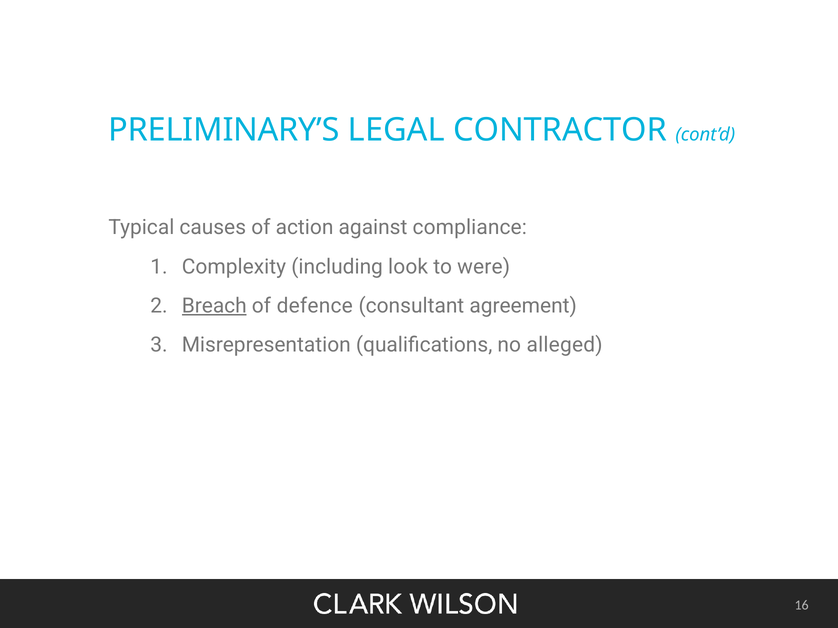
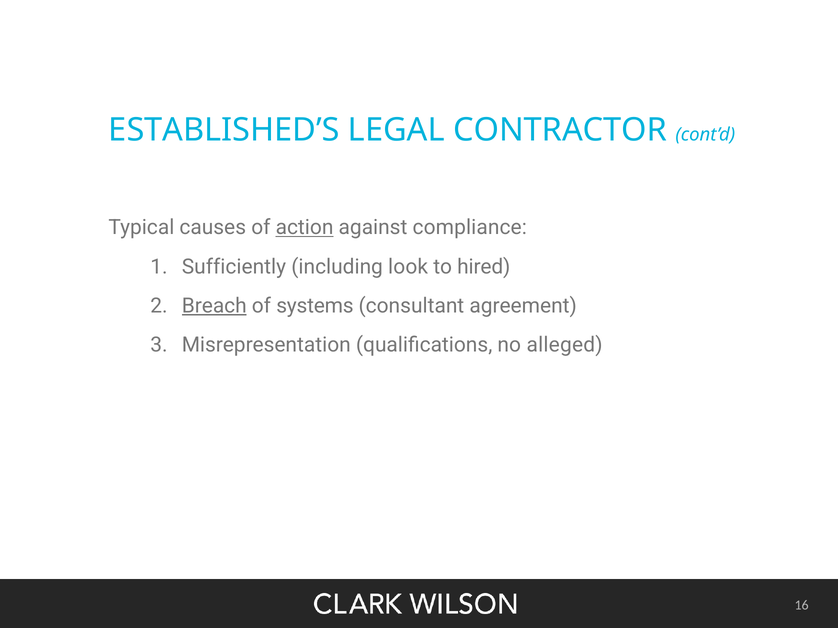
PRELIMINARY’S: PRELIMINARY’S -> ESTABLISHED’S (224, 130)
action underline: none -> present (305, 228)
Complexity: Complexity -> Sufficiently (234, 267)
were: were -> hired (484, 267)
defence: defence -> systems (315, 306)
